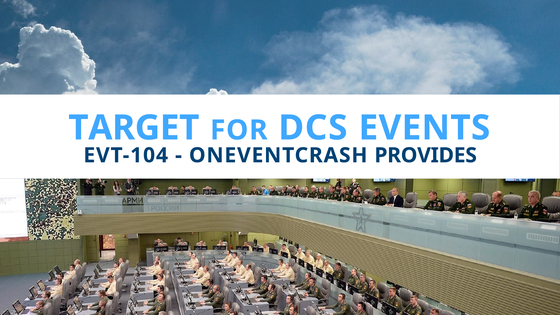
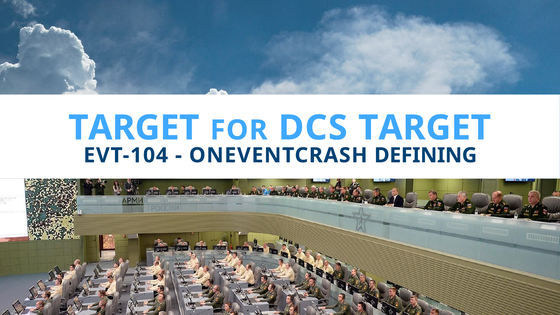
DCS EVENTS: EVENTS -> TARGET (425, 128)
PROVIDES: PROVIDES -> DEFINING (426, 155)
